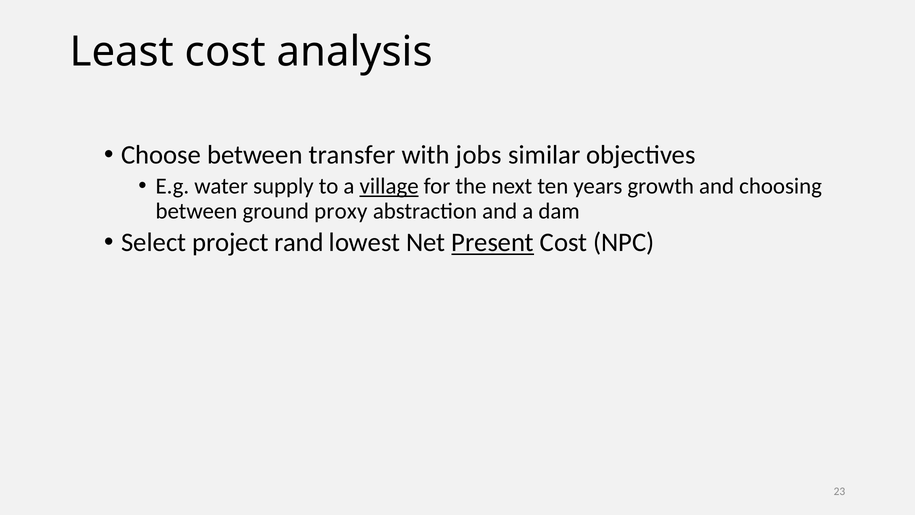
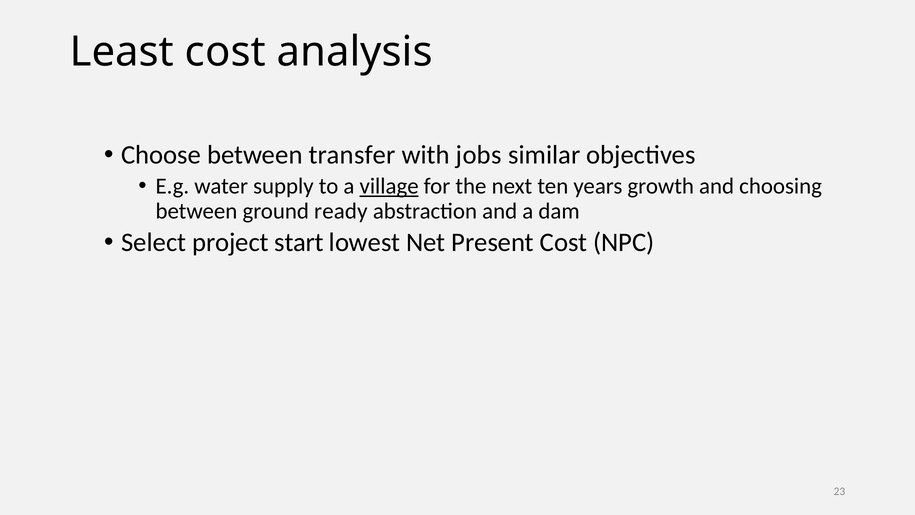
proxy: proxy -> ready (341, 211)
rand: rand -> start (299, 242)
Present underline: present -> none (493, 242)
